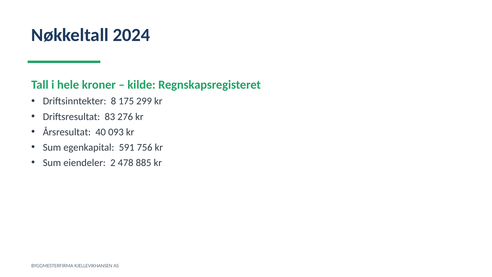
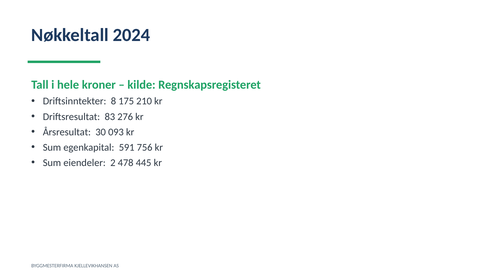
299: 299 -> 210 (144, 101)
40: 40 -> 30 (101, 132)
885: 885 -> 445 (144, 163)
